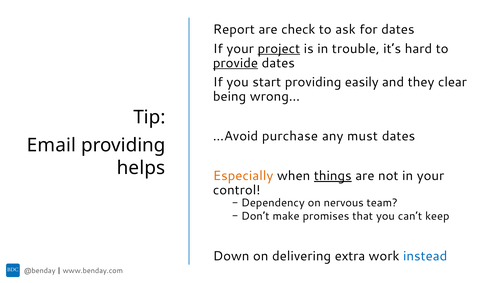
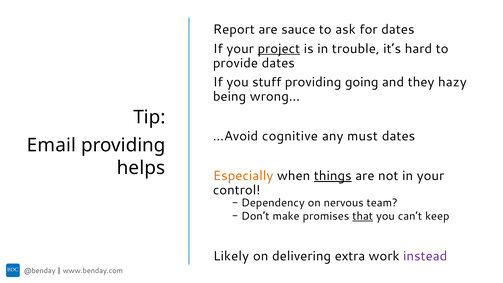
check: check -> sauce (298, 30)
provide underline: present -> none (235, 63)
start: start -> stuff (267, 82)
easily: easily -> going (362, 82)
clear: clear -> hazy (452, 82)
purchase: purchase -> cognitive (290, 136)
that underline: none -> present (363, 216)
Down: Down -> Likely (231, 256)
instead colour: blue -> purple (425, 256)
